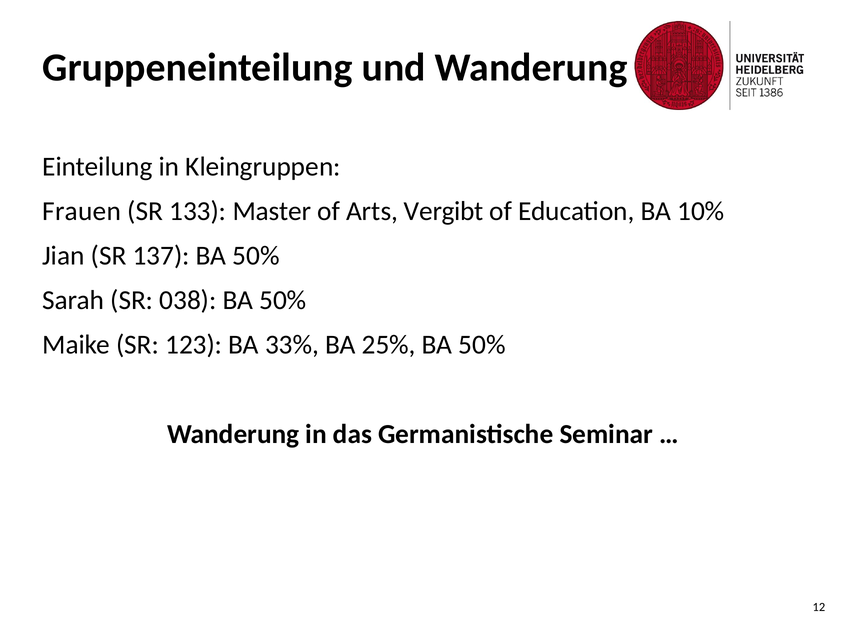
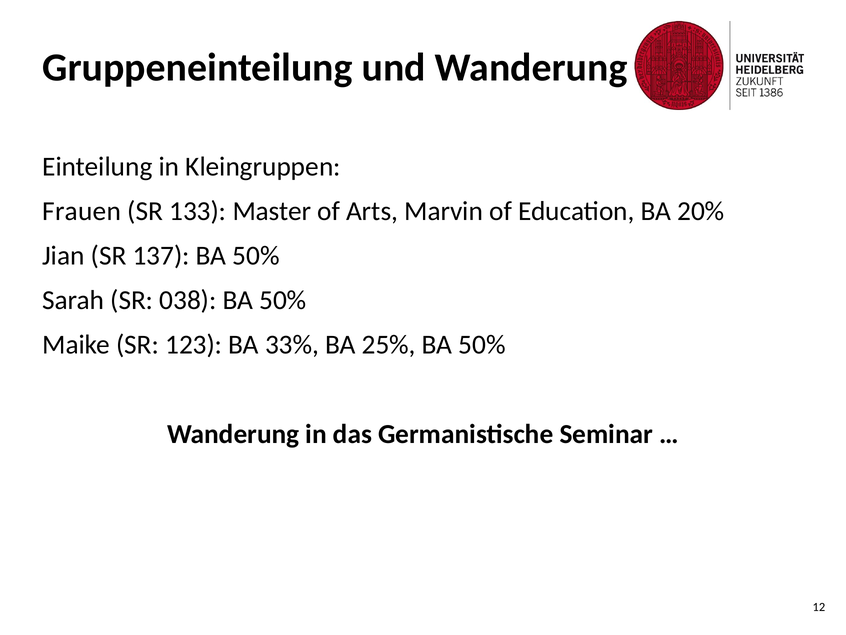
Vergibt: Vergibt -> Marvin (444, 211)
10%: 10% -> 20% (701, 211)
